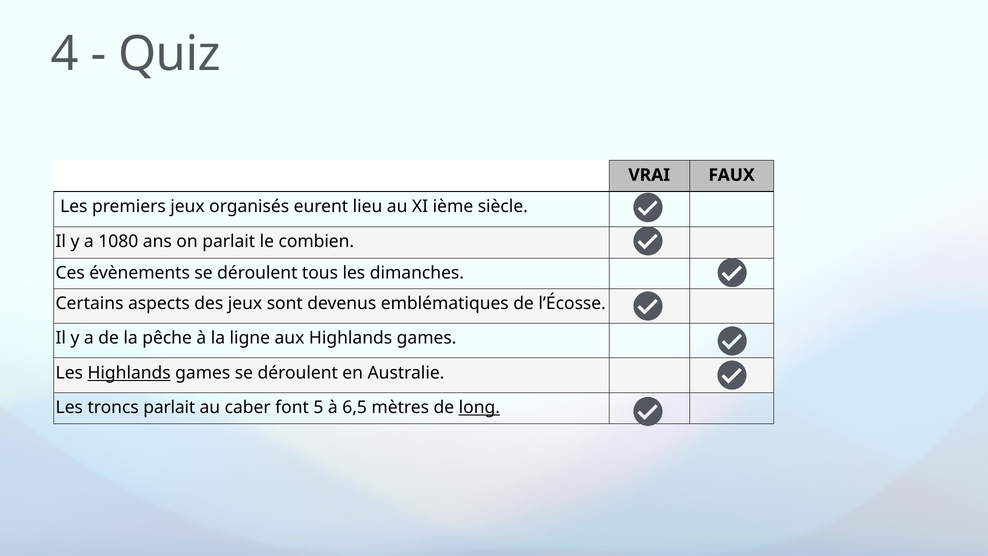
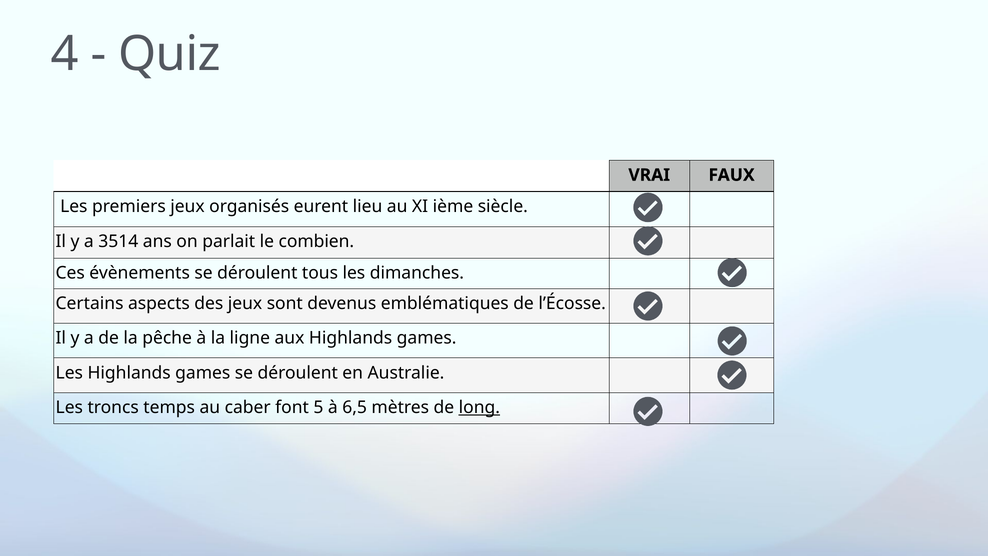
1080: 1080 -> 3514 (118, 241)
Highlands underline: present -> none (129, 373)
troncs parlait: parlait -> temps (169, 407)
